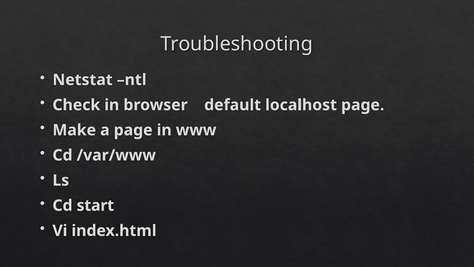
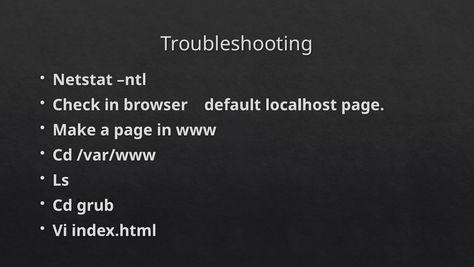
start: start -> grub (95, 205)
